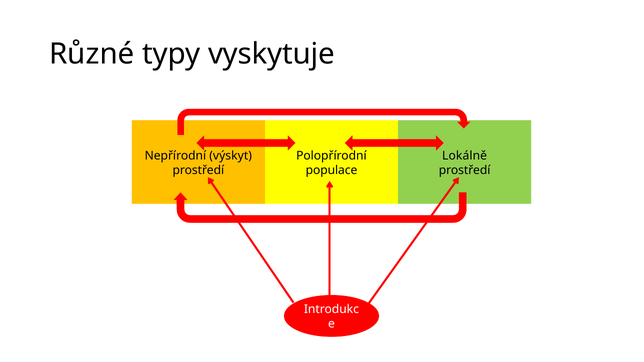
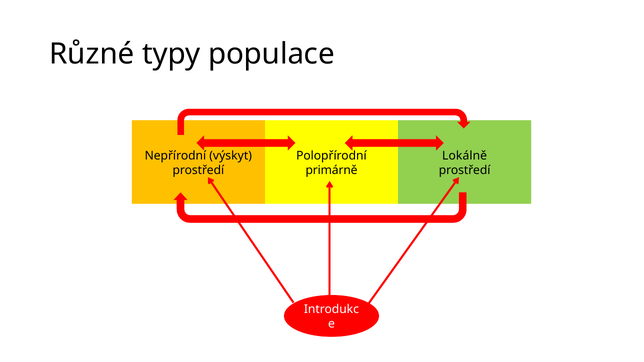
vyskytuje: vyskytuje -> populace (271, 54)
populace: populace -> primárně (332, 170)
